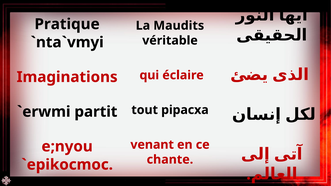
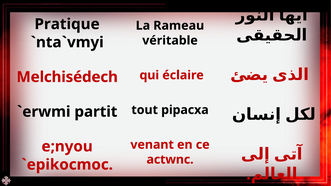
Maudits: Maudits -> Rameau (179, 26)
Imaginations: Imaginations -> Melchisédech (67, 77)
chante: chante -> actwnc (170, 160)
